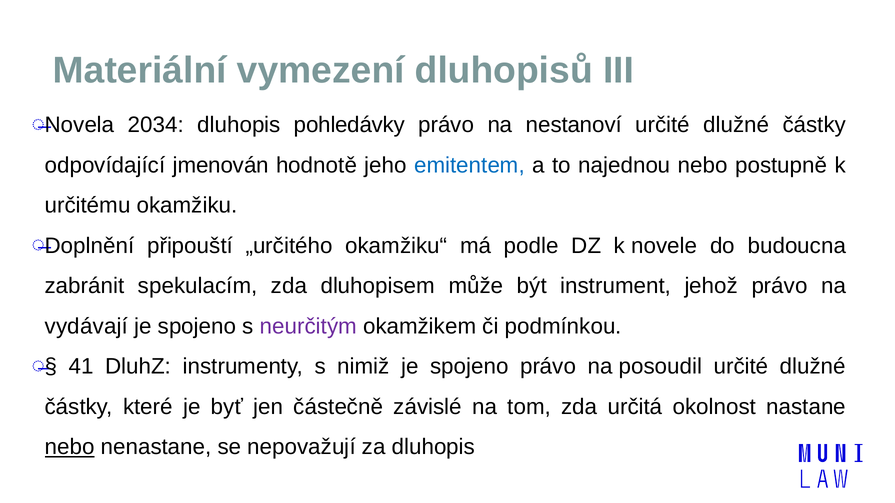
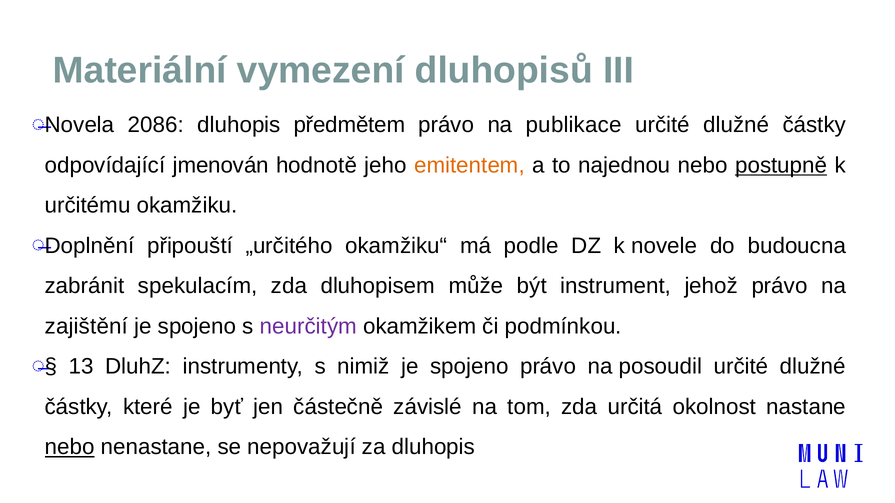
2034: 2034 -> 2086 (156, 125)
pohledávky: pohledávky -> předmětem (349, 125)
nestanoví: nestanoví -> publikace (574, 125)
emitentem colour: blue -> orange (469, 165)
postupně underline: none -> present (781, 165)
vydávají: vydávají -> zajištění (86, 327)
41: 41 -> 13 (81, 367)
